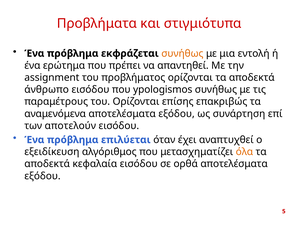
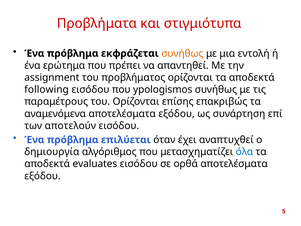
άνθρωπο: άνθρωπο -> following (47, 89)
εξειδίκευση: εξειδίκευση -> δημιουργία (52, 152)
όλα colour: orange -> blue (244, 152)
κεφαλαία: κεφαλαία -> evaluates (95, 164)
